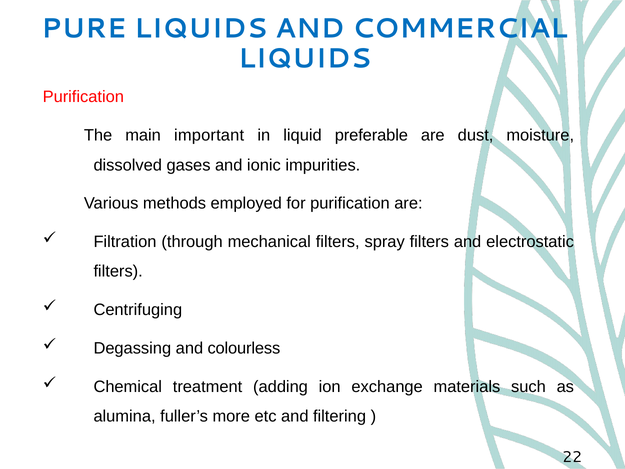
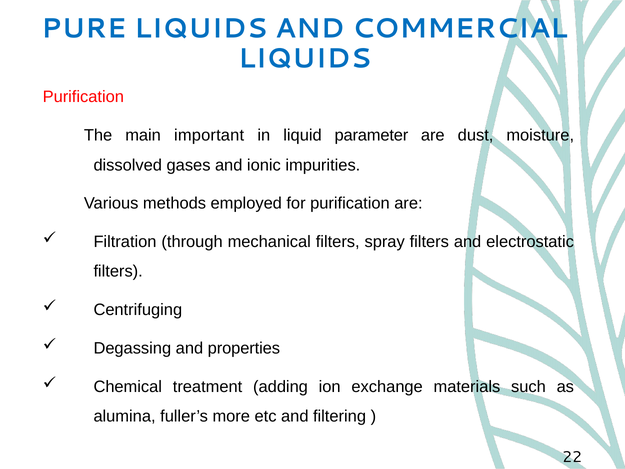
preferable: preferable -> parameter (371, 135)
colourless: colourless -> properties (244, 348)
